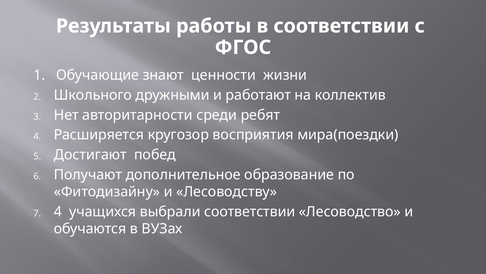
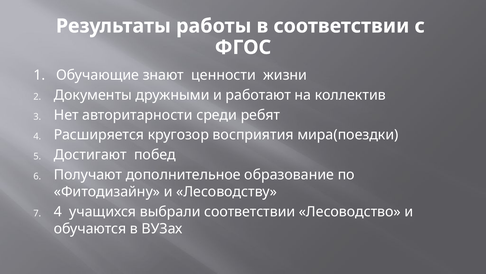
Школьного: Школьного -> Документы (93, 95)
